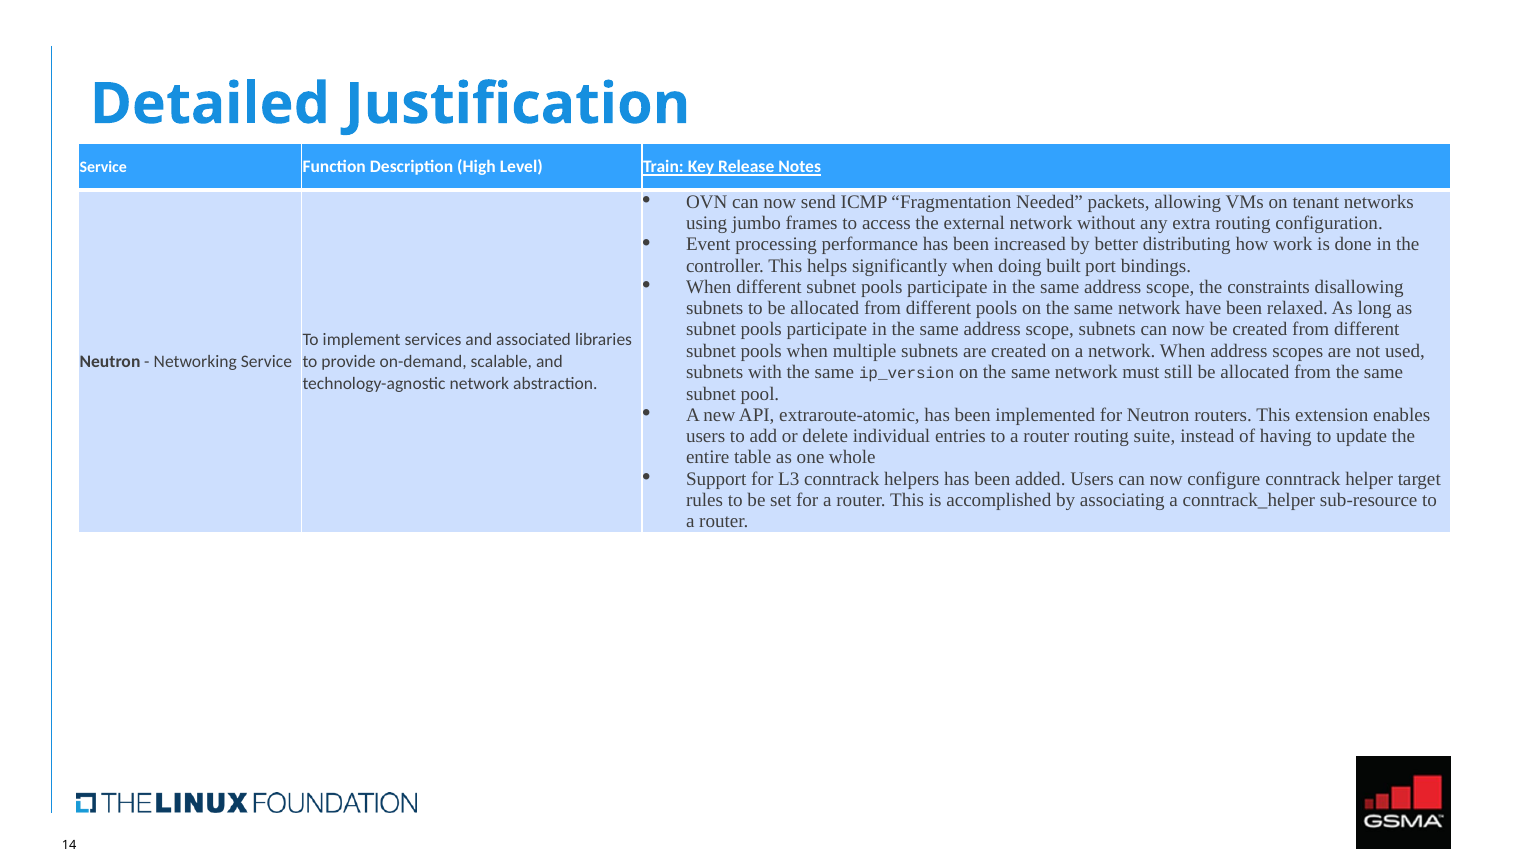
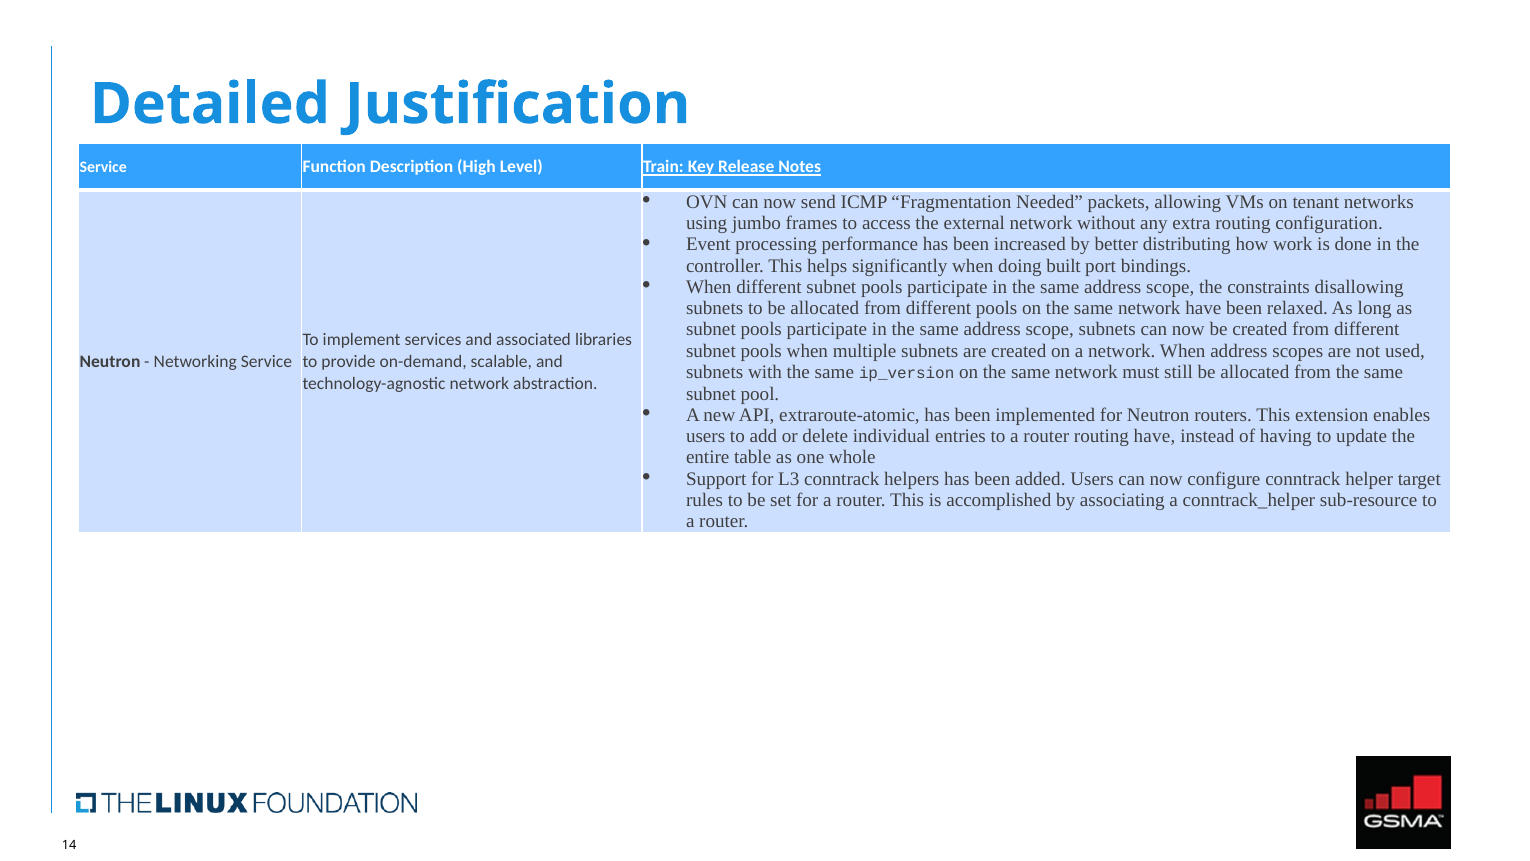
routing suite: suite -> have (1155, 436)
